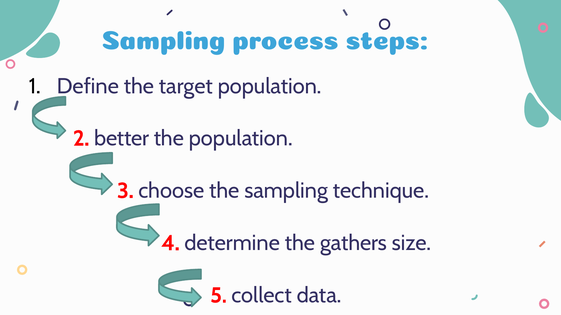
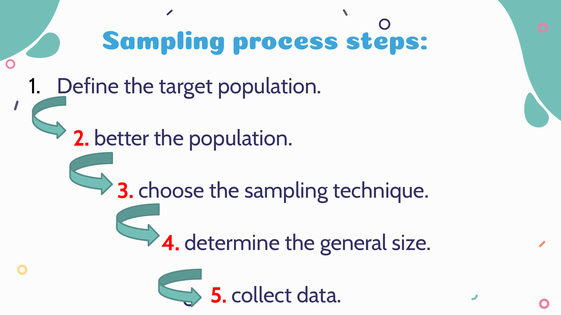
gathers: gathers -> general (354, 243)
